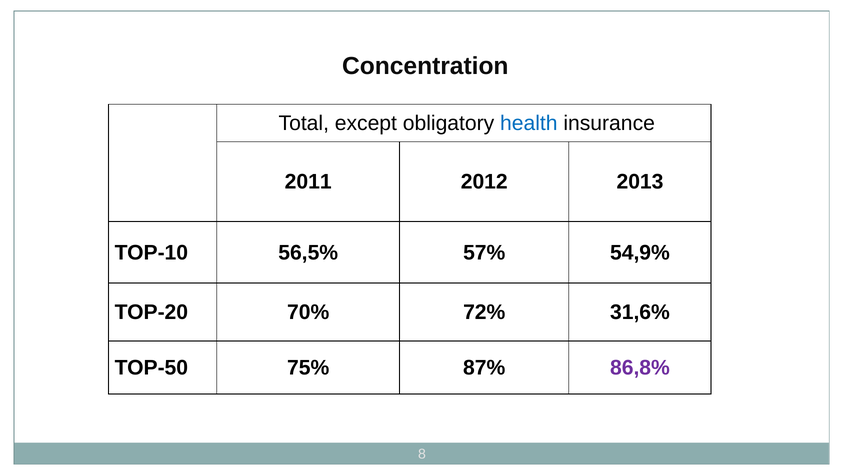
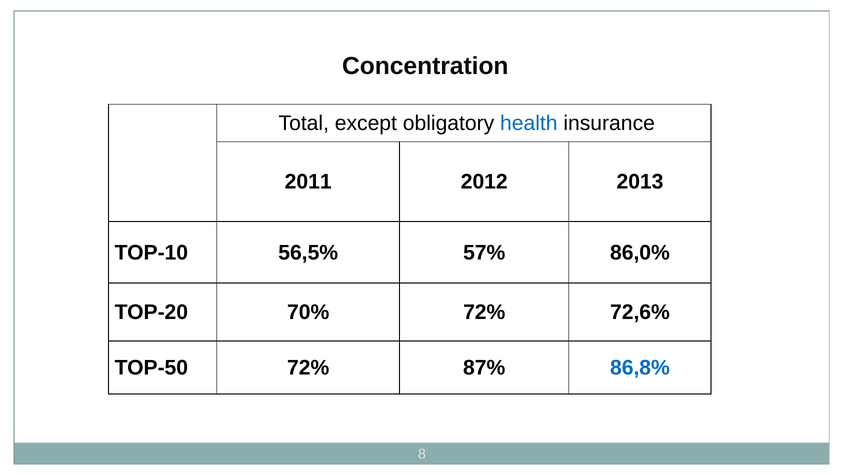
54,9%: 54,9% -> 86,0% (640, 252)
31,6%: 31,6% -> 72,6% (640, 312)
TOP-50 75%: 75% -> 72% (308, 368)
86,8% colour: purple -> blue (640, 368)
